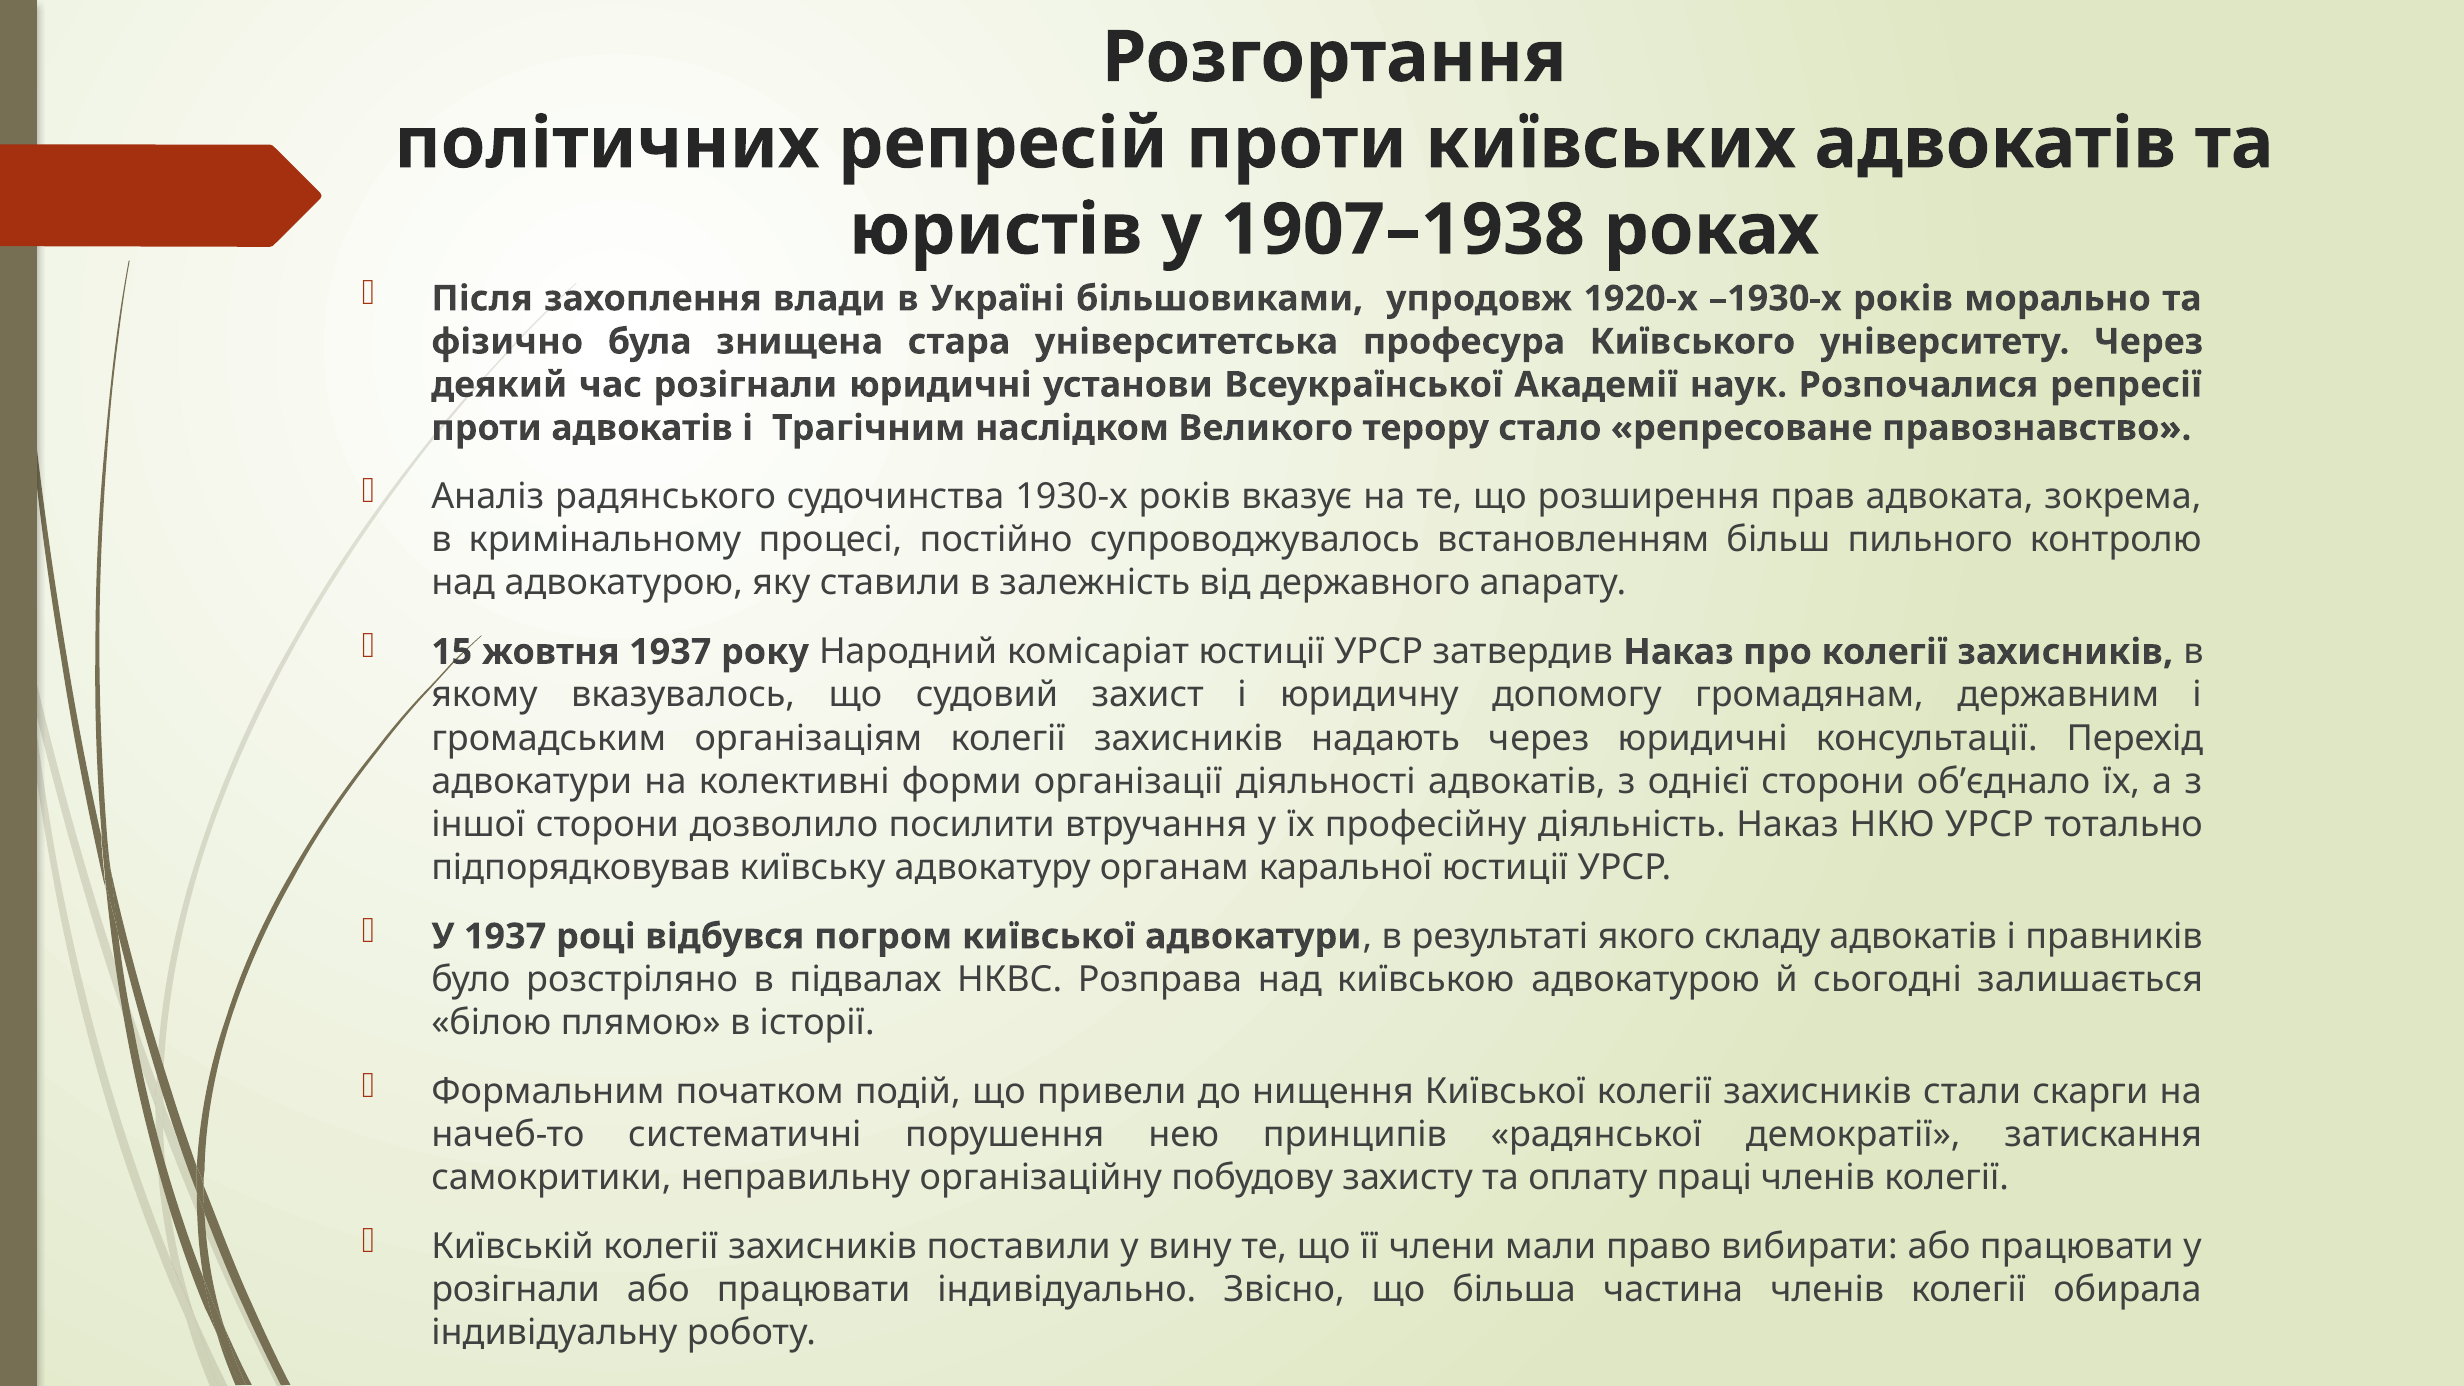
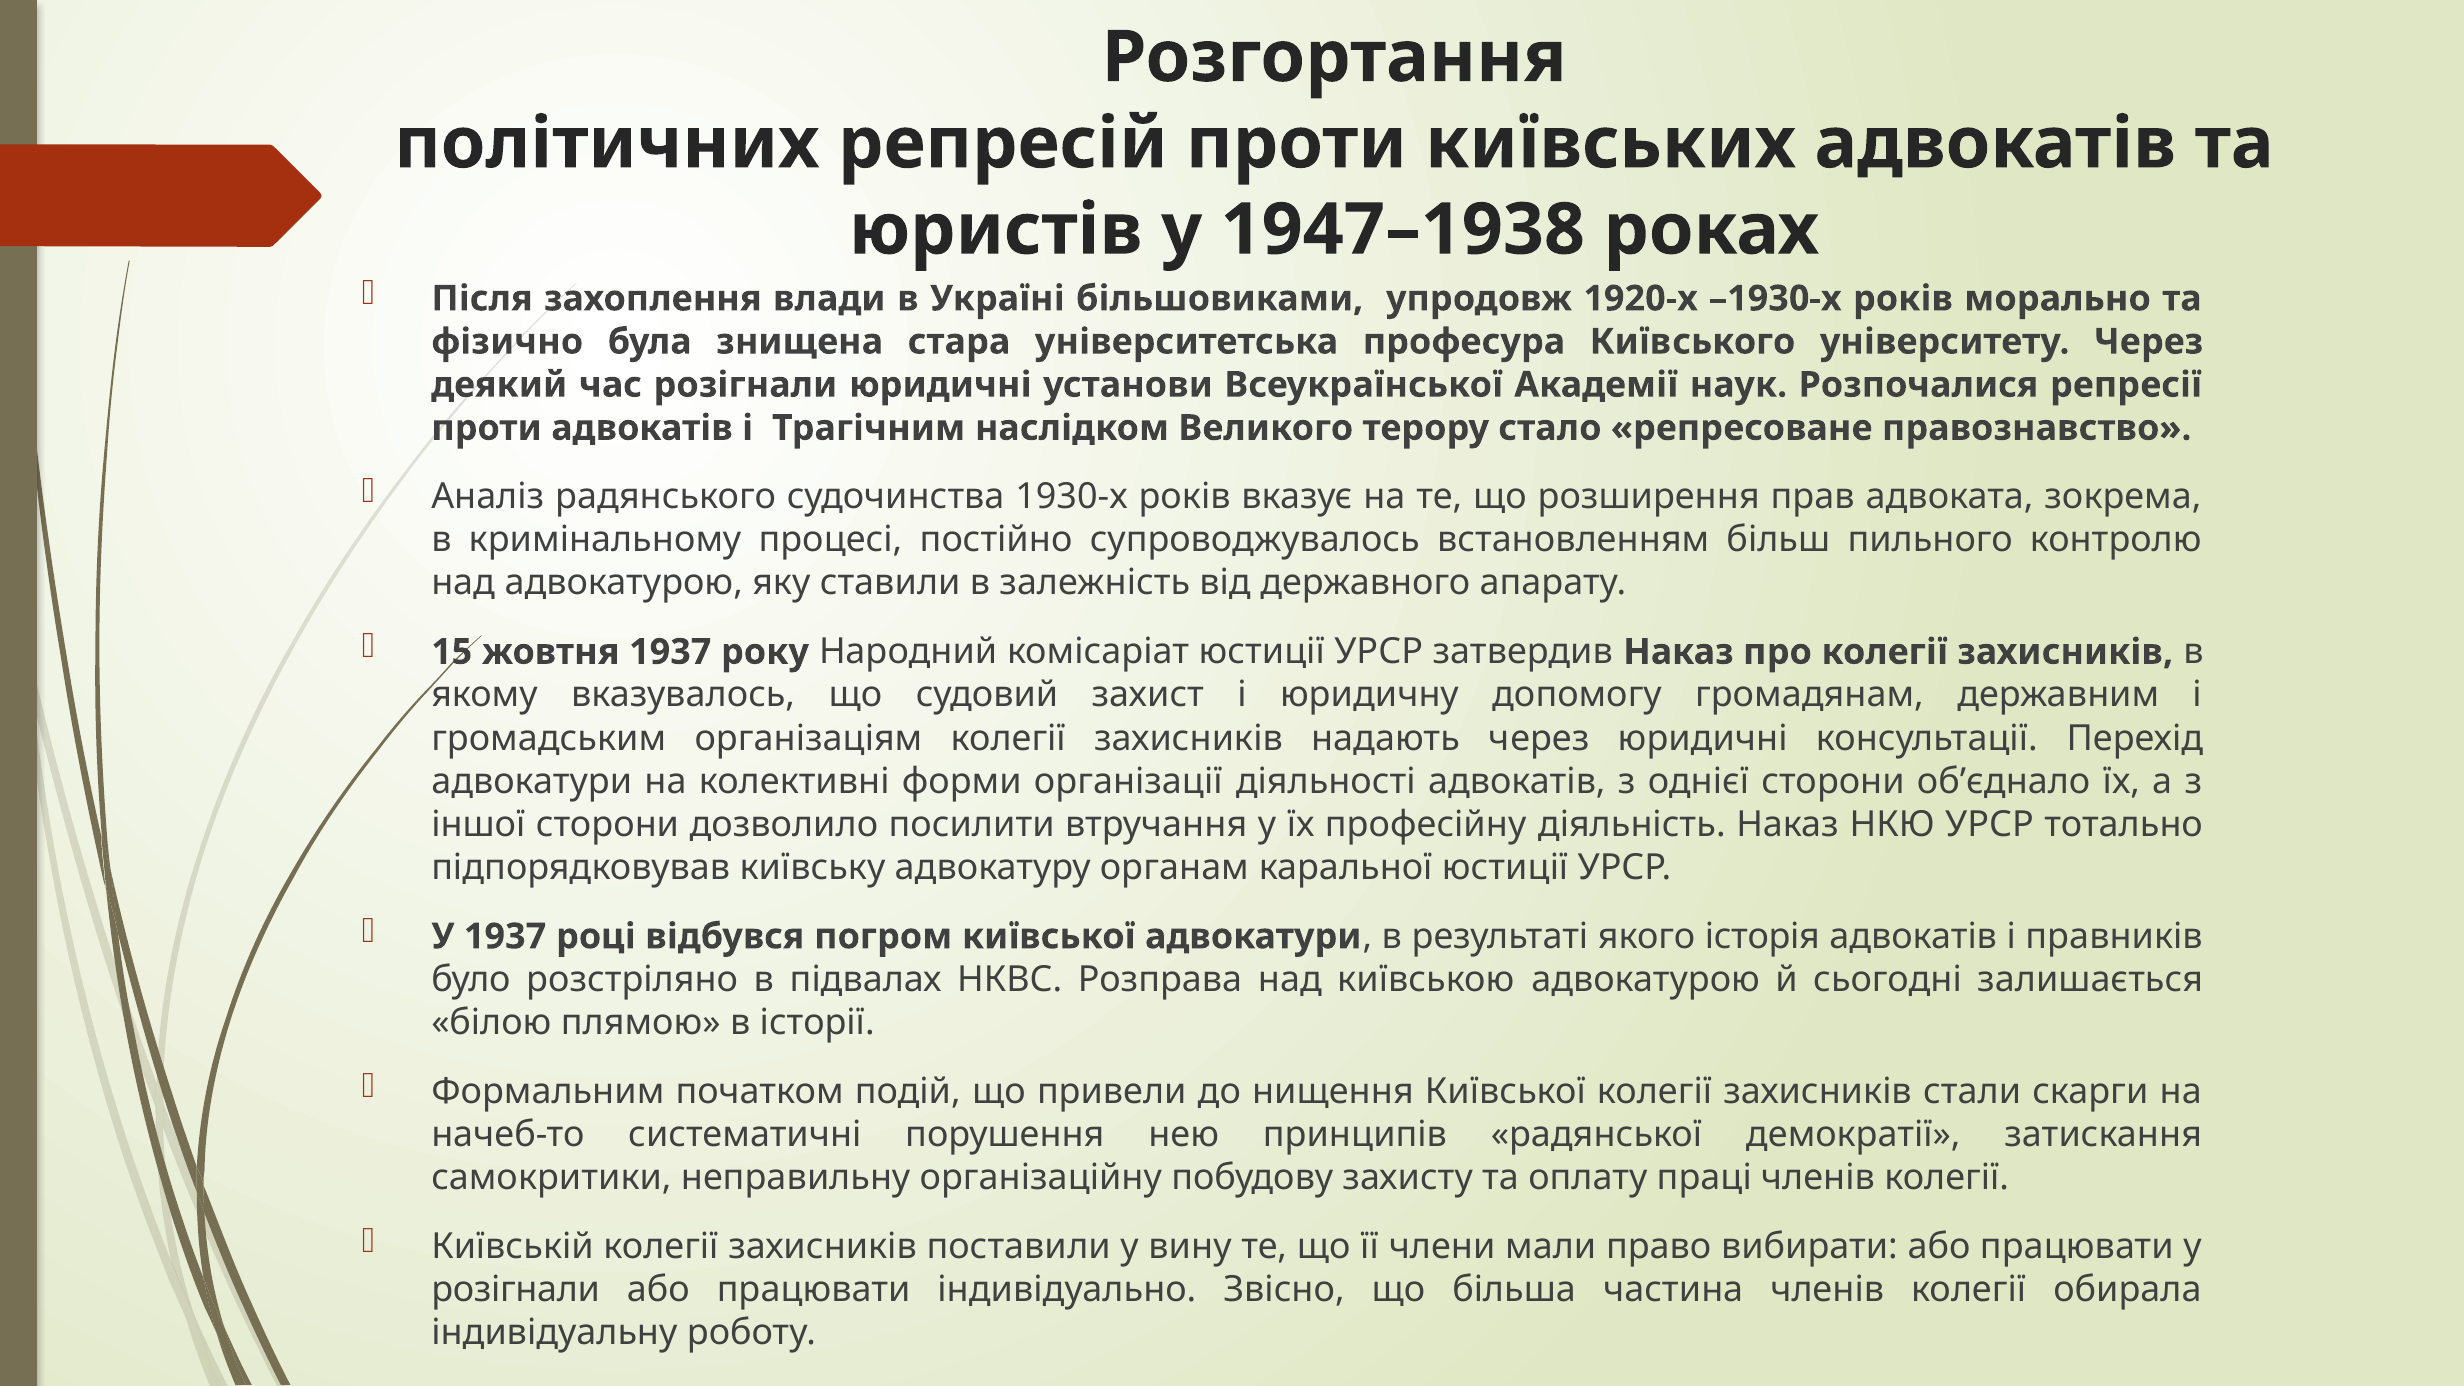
1907–1938: 1907–1938 -> 1947–1938 (1403, 230)
складу: складу -> історія (1762, 937)
